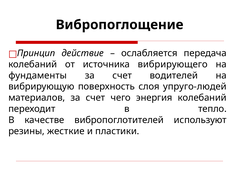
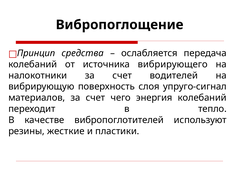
действие: действие -> средства (83, 53)
фундаменты: фундаменты -> налокотники (38, 76)
упруго-людей: упруго-людей -> упруго-сигнал (195, 87)
